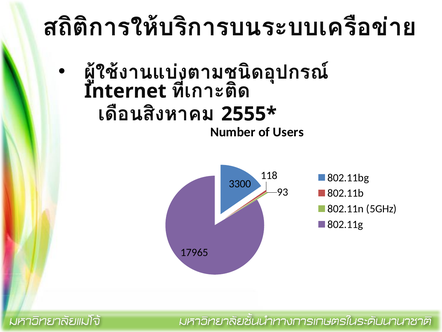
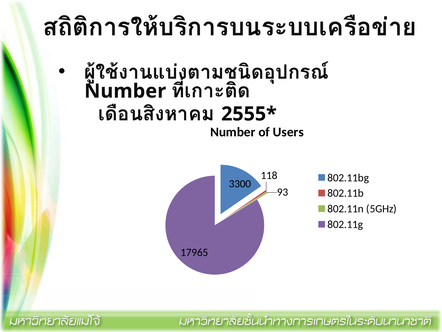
Internet: Internet -> Number (125, 91)
